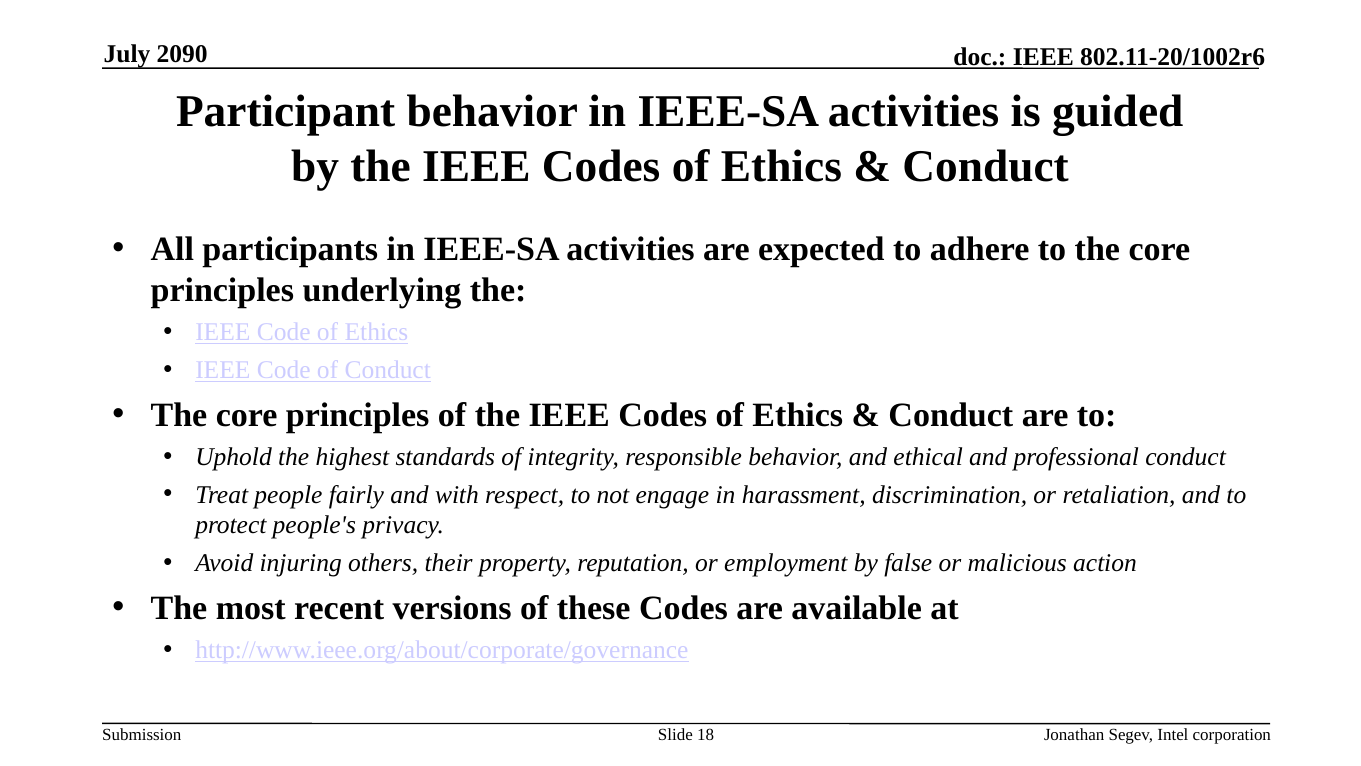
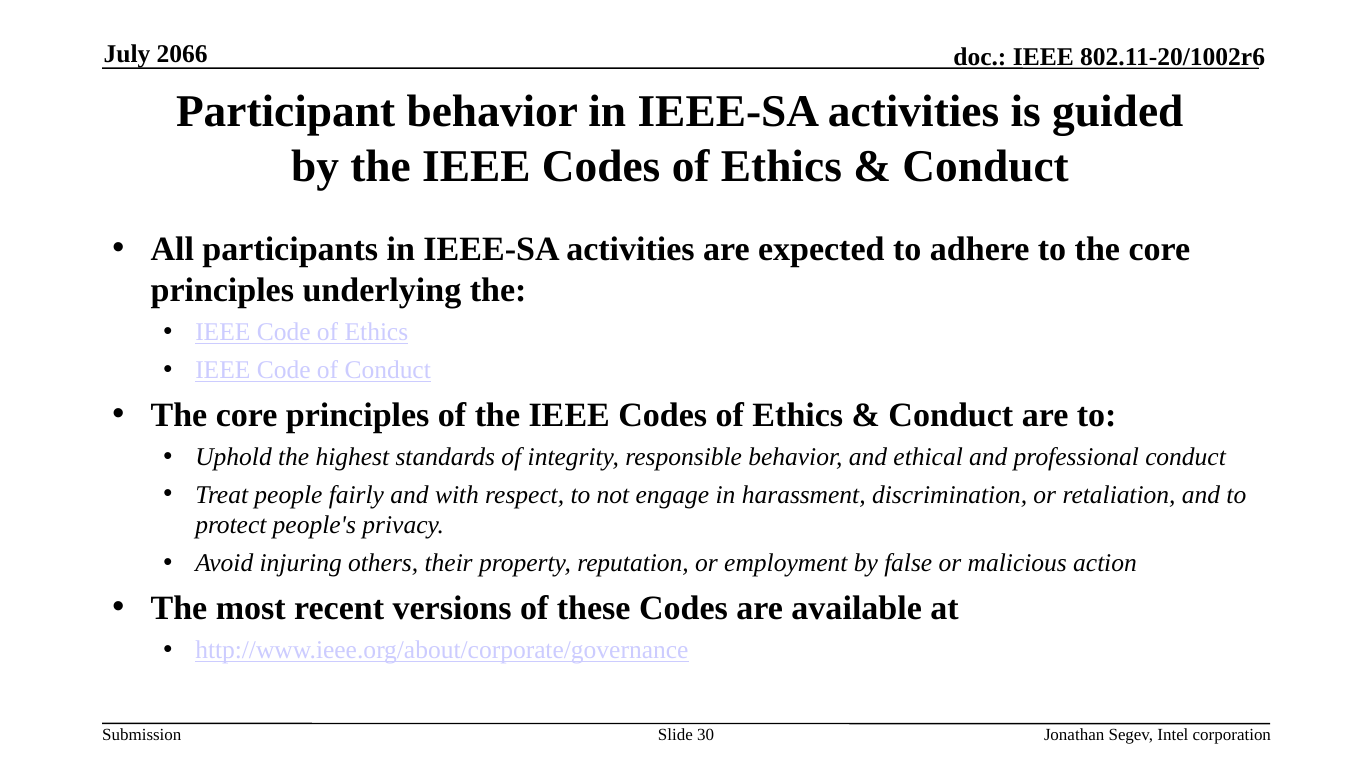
2090: 2090 -> 2066 (182, 54)
18: 18 -> 30 (706, 734)
